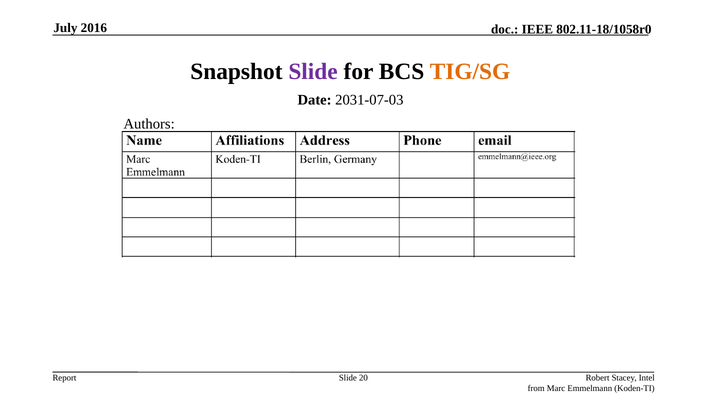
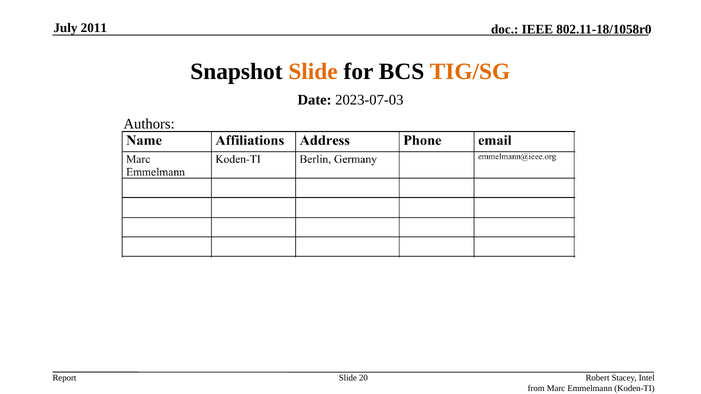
2016: 2016 -> 2011 (94, 28)
Slide colour: purple -> orange (313, 72)
2031-07-03: 2031-07-03 -> 2023-07-03 (369, 100)
